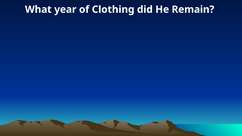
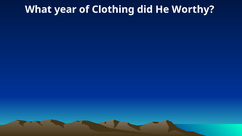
Remain: Remain -> Worthy (193, 9)
